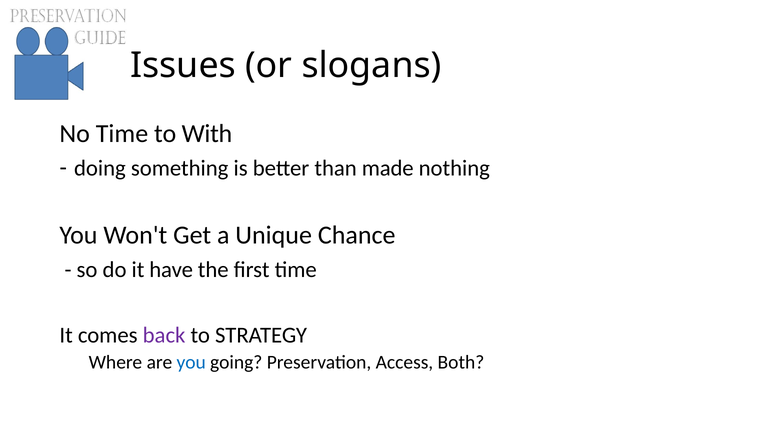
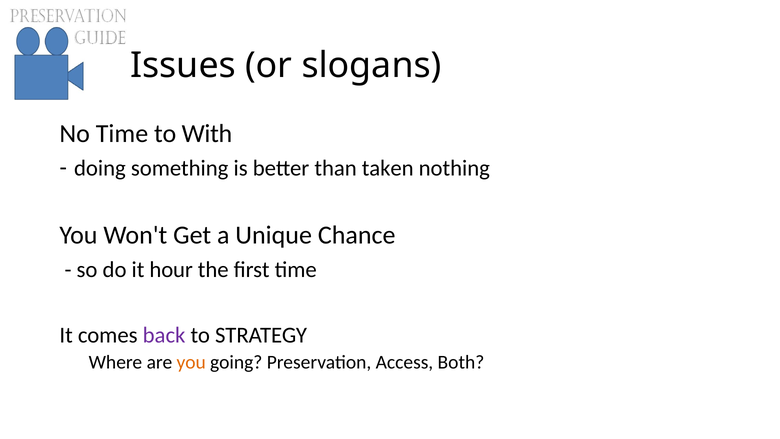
made: made -> taken (388, 168)
have: have -> hour (171, 270)
you colour: blue -> orange (191, 362)
